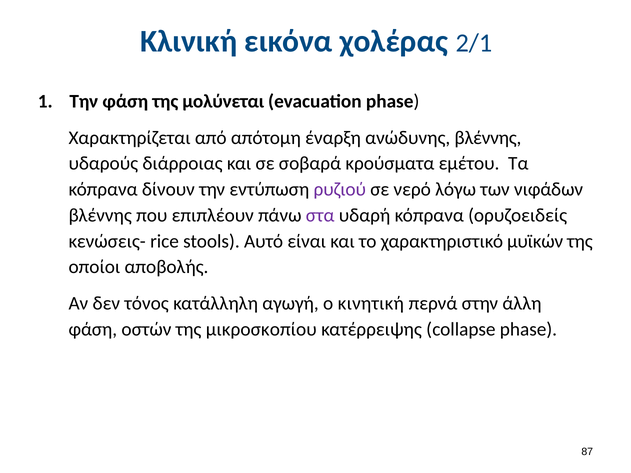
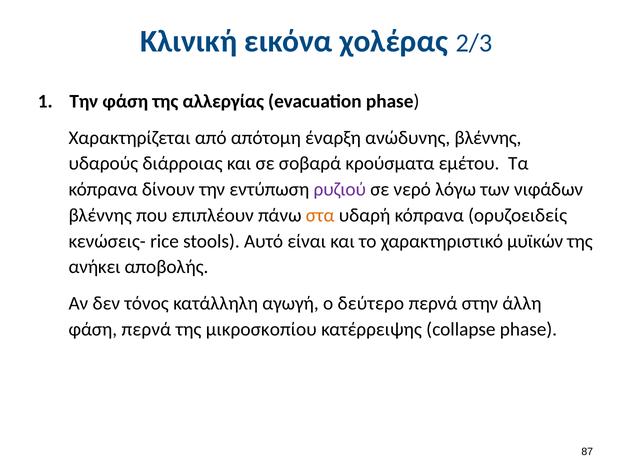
2/1: 2/1 -> 2/3 (474, 43)
μολύνεται: μολύνεται -> αλλεργίας (223, 101)
στα colour: purple -> orange (320, 215)
οποίοι: οποίοι -> ανήκει (94, 267)
κινητική: κινητική -> δεύτερο (371, 304)
φάση οστών: οστών -> περνά (146, 330)
